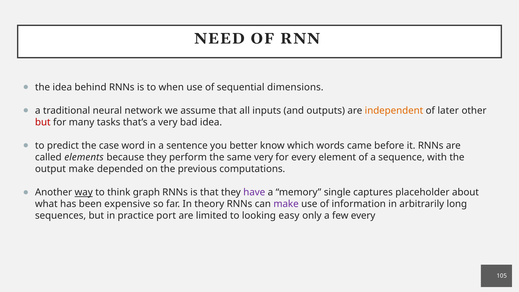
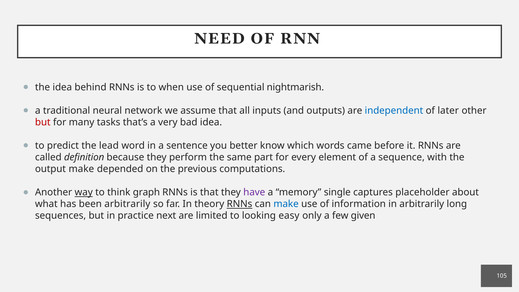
dimensions: dimensions -> nightmarish (295, 87)
independent colour: orange -> blue (394, 111)
case: case -> lead (109, 146)
elements: elements -> definition (84, 157)
same very: very -> part (264, 157)
been expensive: expensive -> arbitrarily (127, 204)
RNNs underline: none -> present (240, 204)
make colour: purple -> blue (286, 204)
port: port -> next (166, 216)
few every: every -> given (363, 216)
